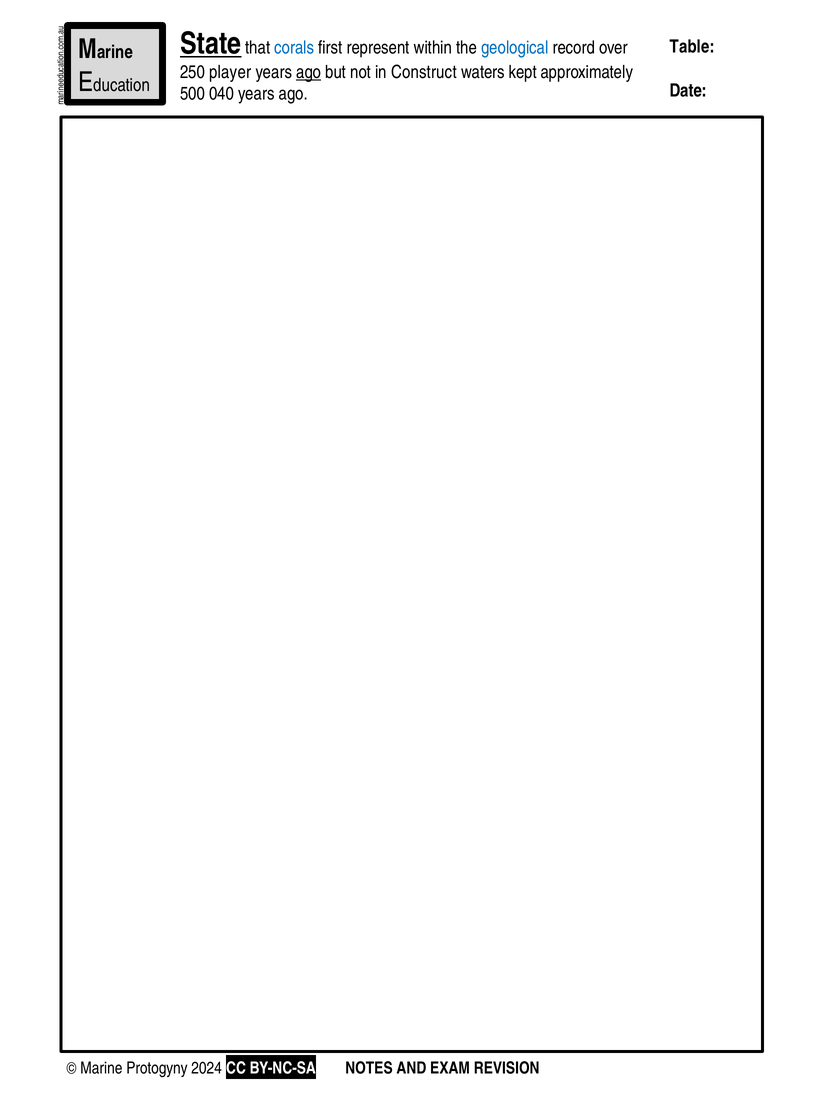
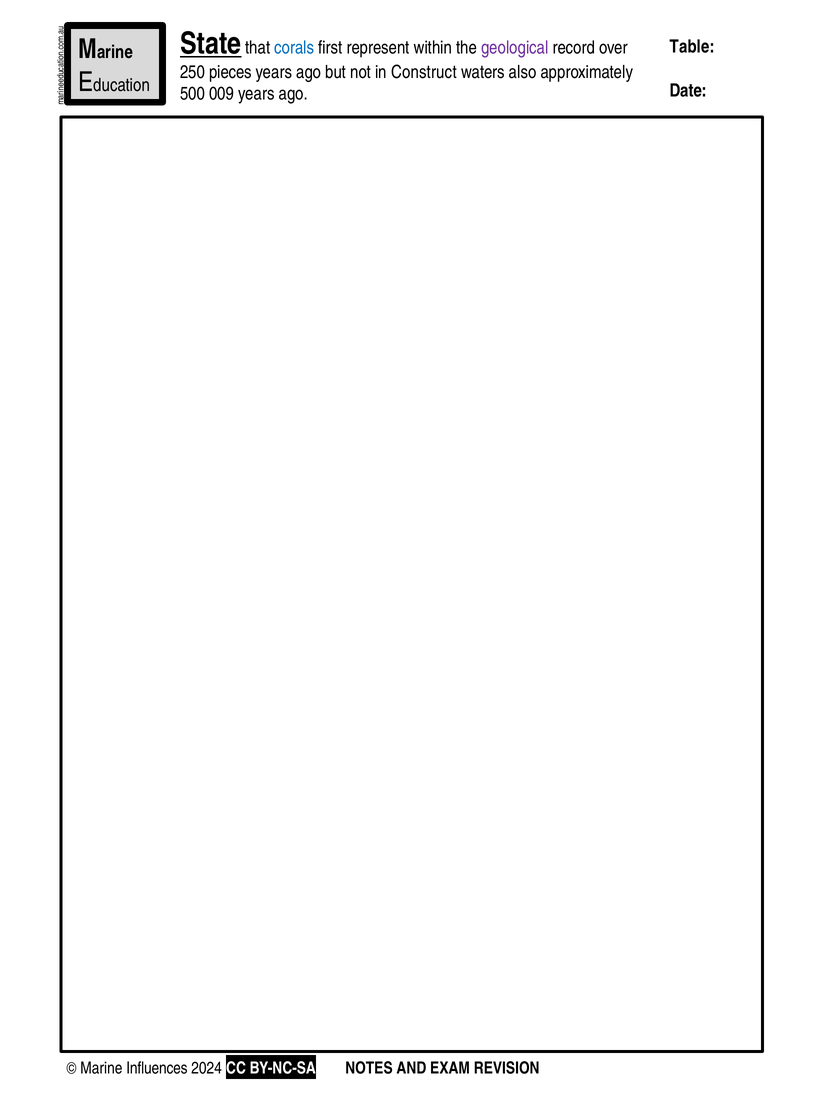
geological colour: blue -> purple (515, 48)
player: player -> pieces (230, 72)
ago underline: present -> none (309, 72)
kept: kept -> also (523, 72)
040: 040 -> 009 (222, 94)
Protogyny: Protogyny -> Influences (157, 1068)
